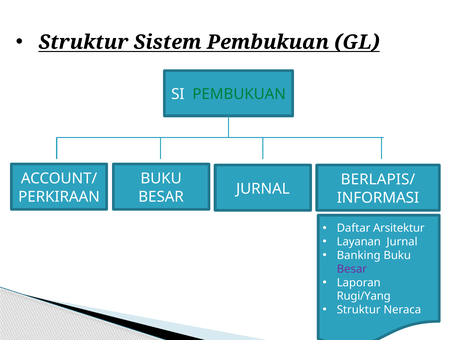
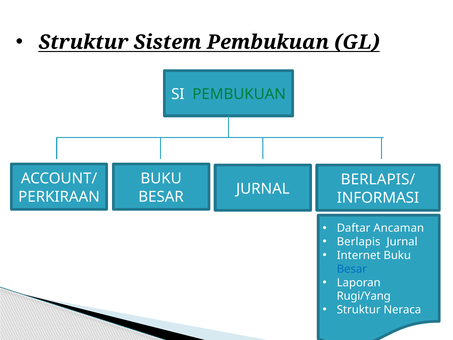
Arsitektur: Arsitektur -> Ancaman (399, 228)
Layanan: Layanan -> Berlapis (359, 242)
Banking: Banking -> Internet (359, 255)
Besar colour: purple -> blue (352, 269)
